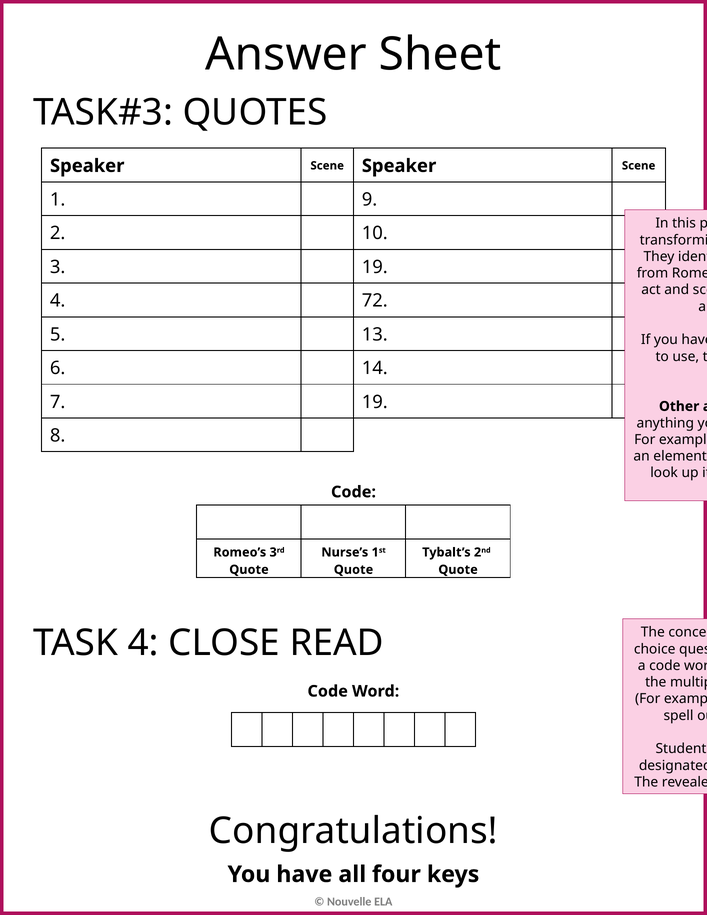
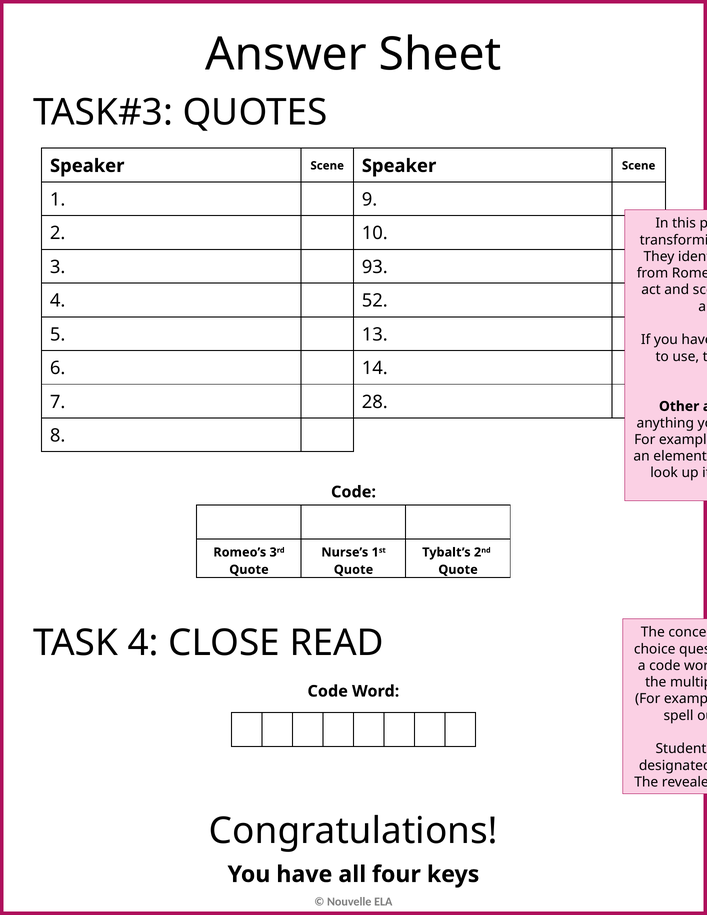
3 19: 19 -> 93 (375, 267)
72: 72 -> 52 (375, 301)
7 19: 19 -> 28 (375, 402)
